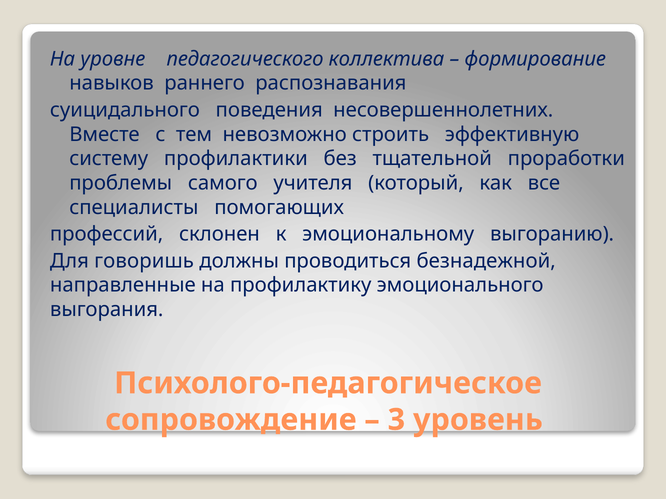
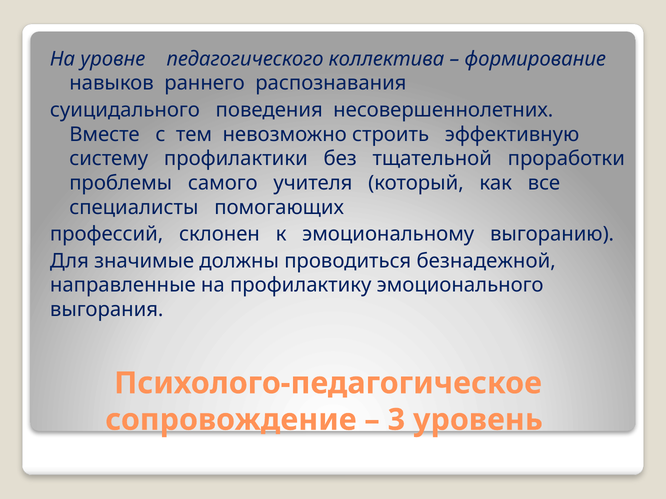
говоришь: говоришь -> значимые (144, 261)
